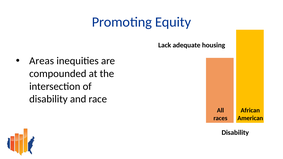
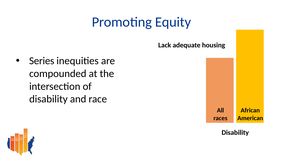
Areas: Areas -> Series (42, 61)
